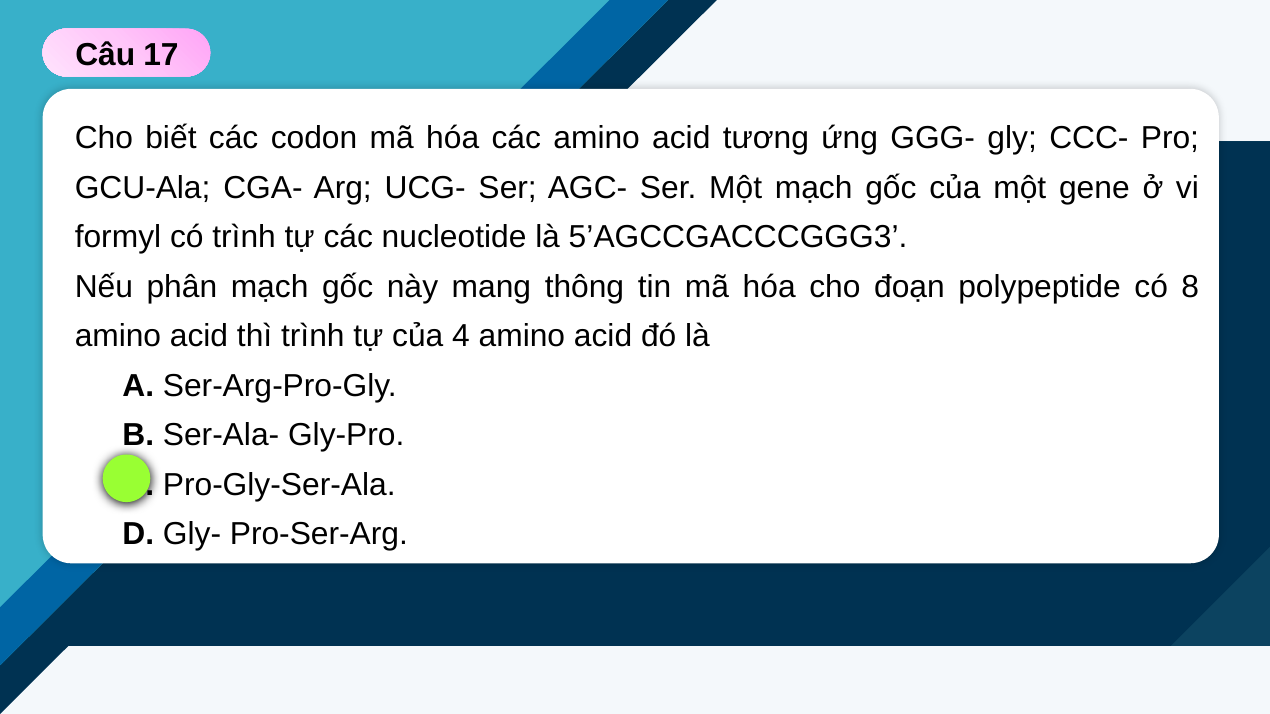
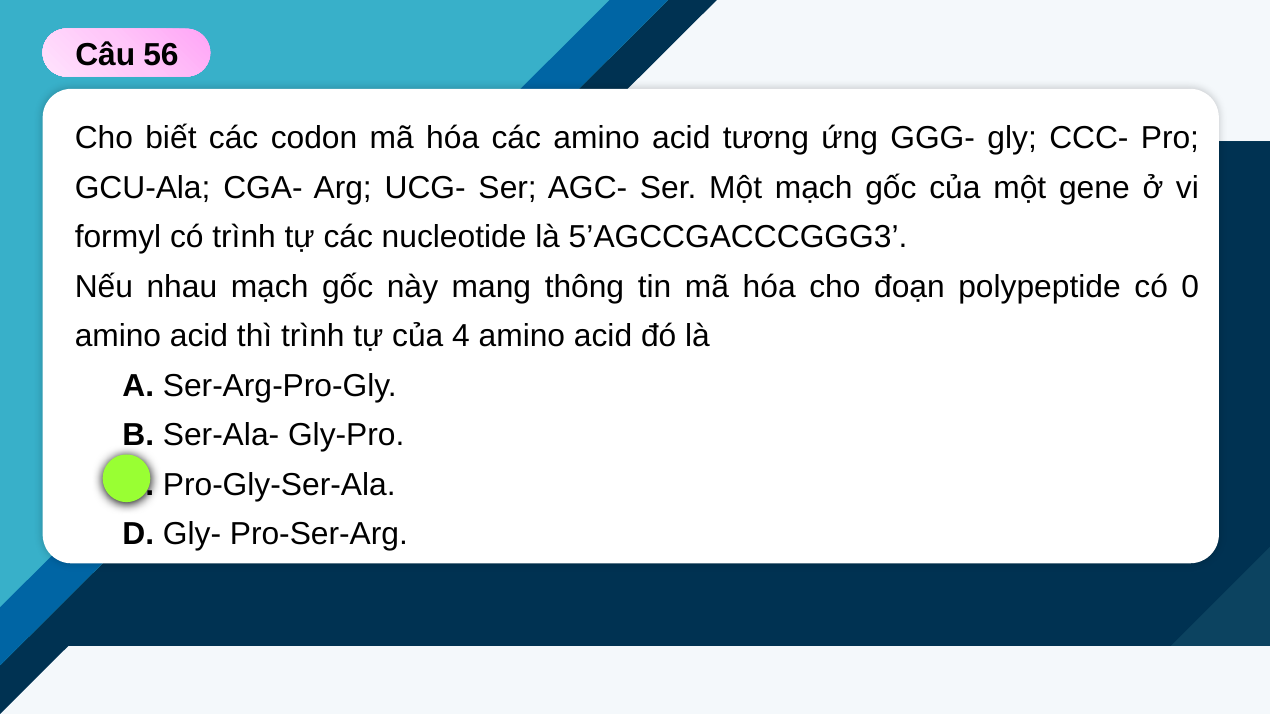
17: 17 -> 56 (161, 55)
phân: phân -> nhau (182, 287)
8: 8 -> 0 (1190, 287)
